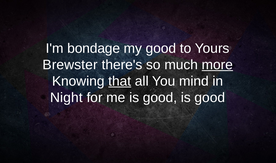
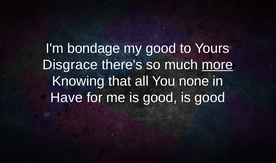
Brewster: Brewster -> Disgrace (70, 65)
that underline: present -> none (120, 81)
mind: mind -> none (194, 81)
Night: Night -> Have (66, 98)
